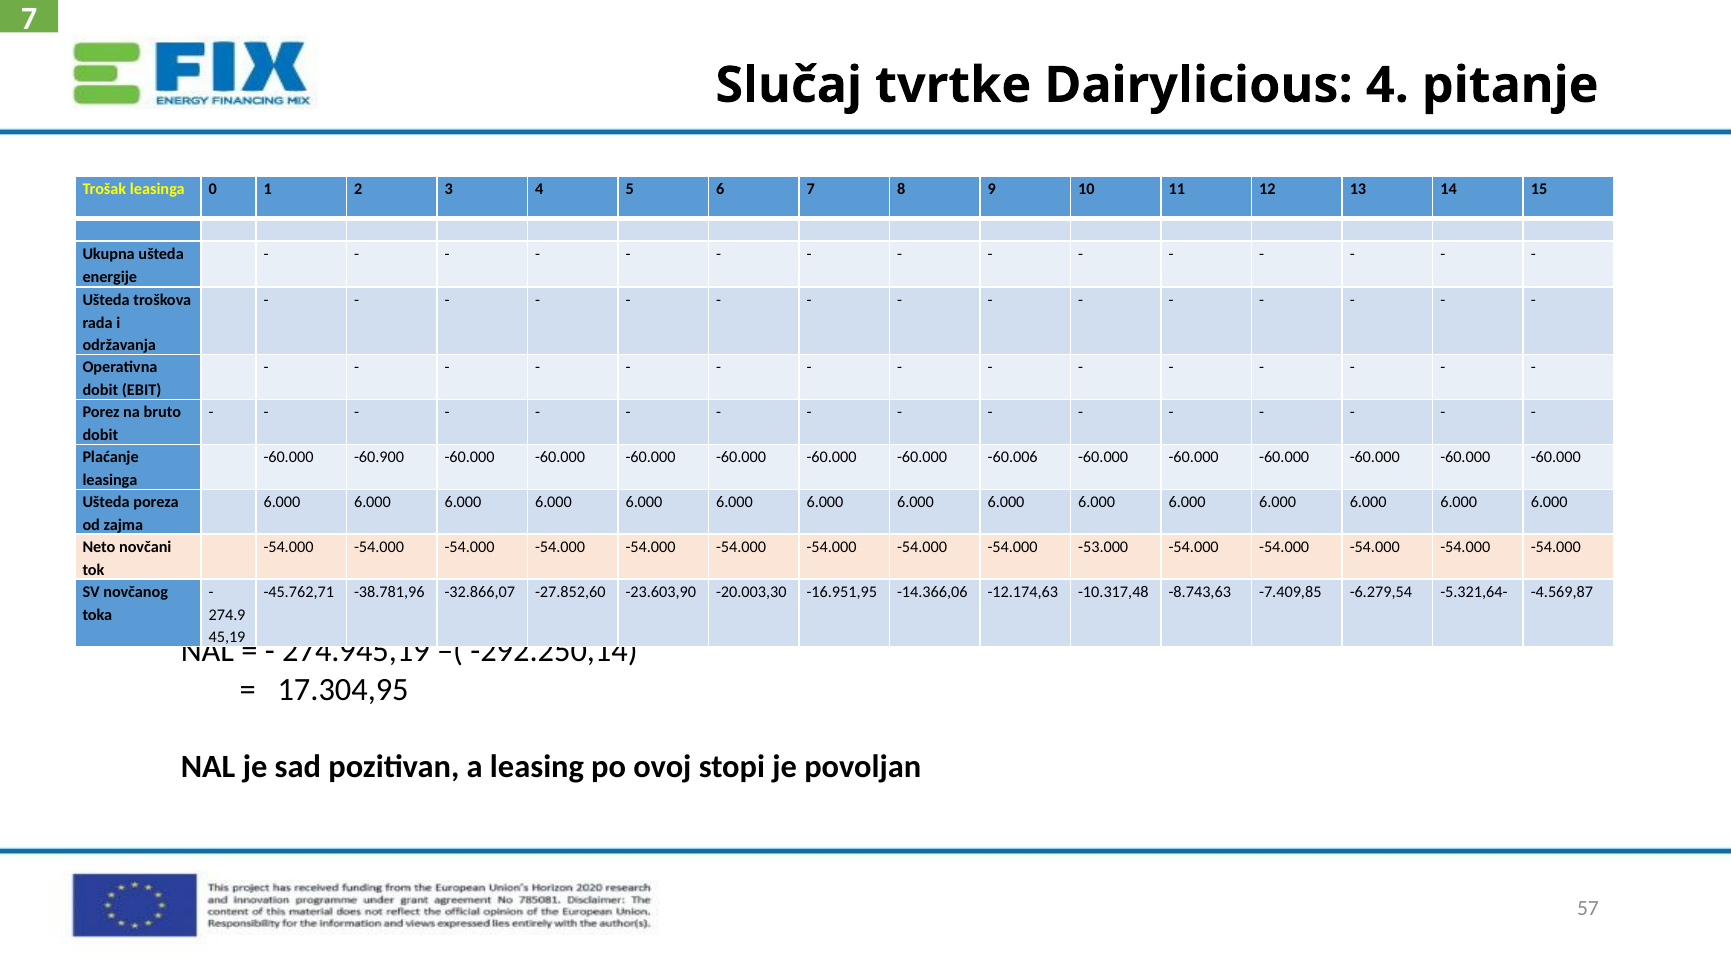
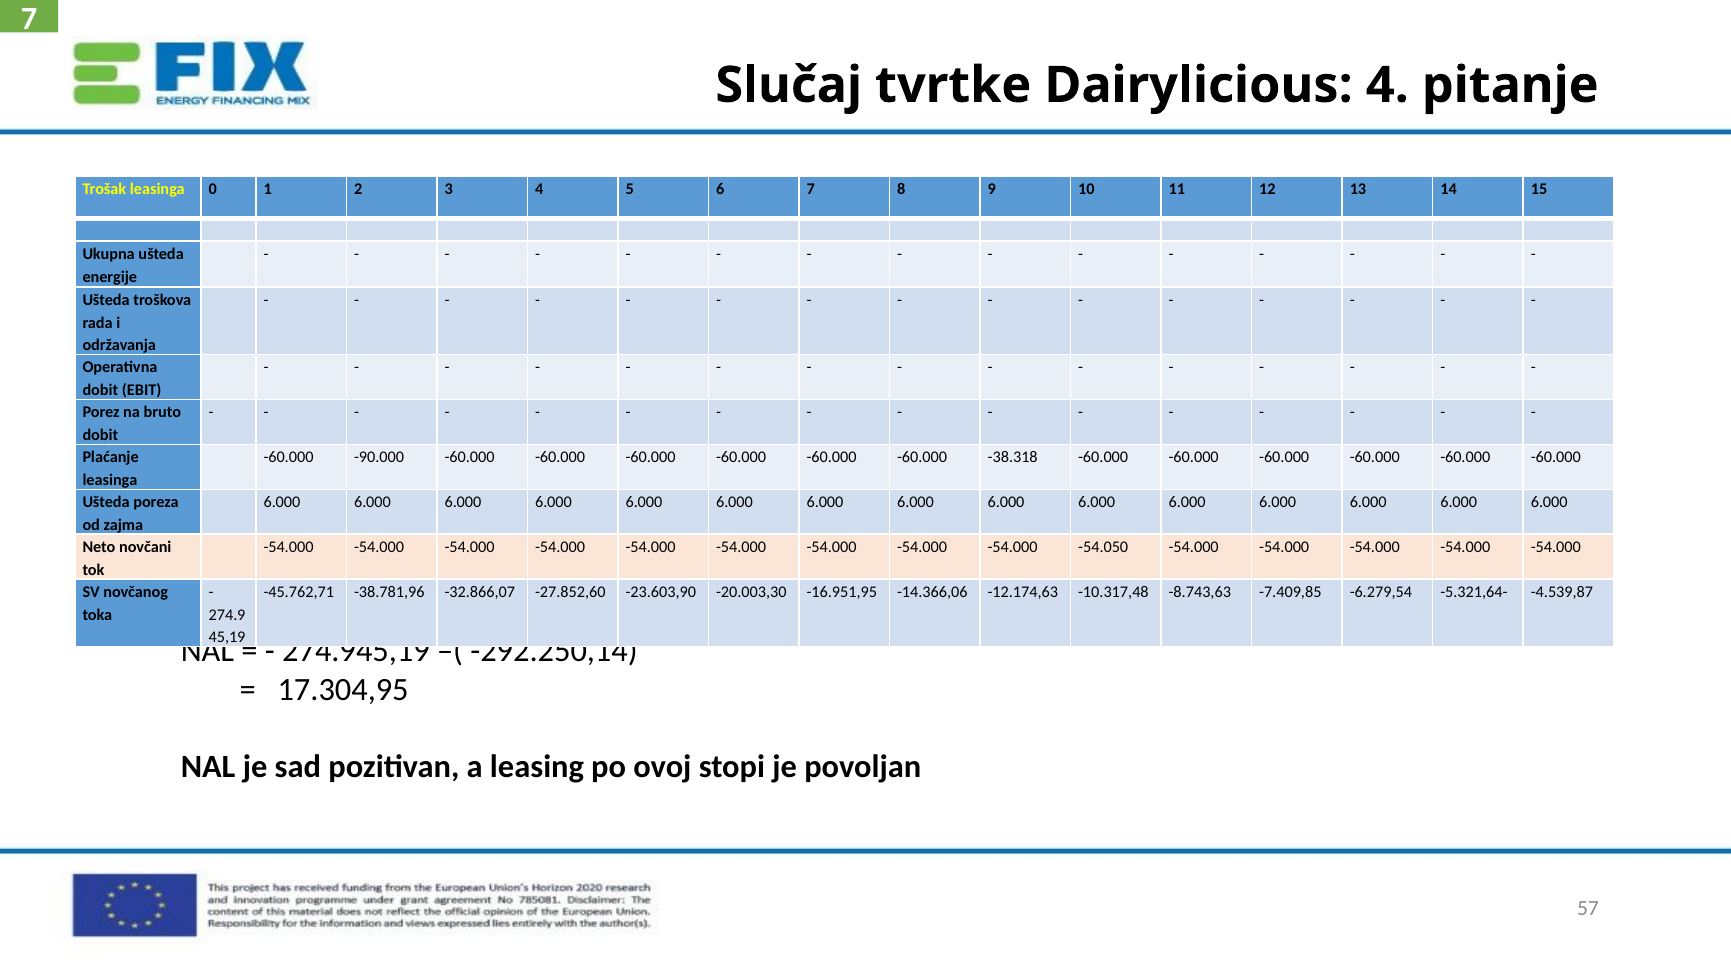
-60.900: -60.900 -> -90.000 (379, 457)
-60.006: -60.006 -> -38.318 (1013, 457)
-53.000: -53.000 -> -54.050 (1103, 547)
-4.569,87: -4.569,87 -> -4.539,87 (1562, 592)
